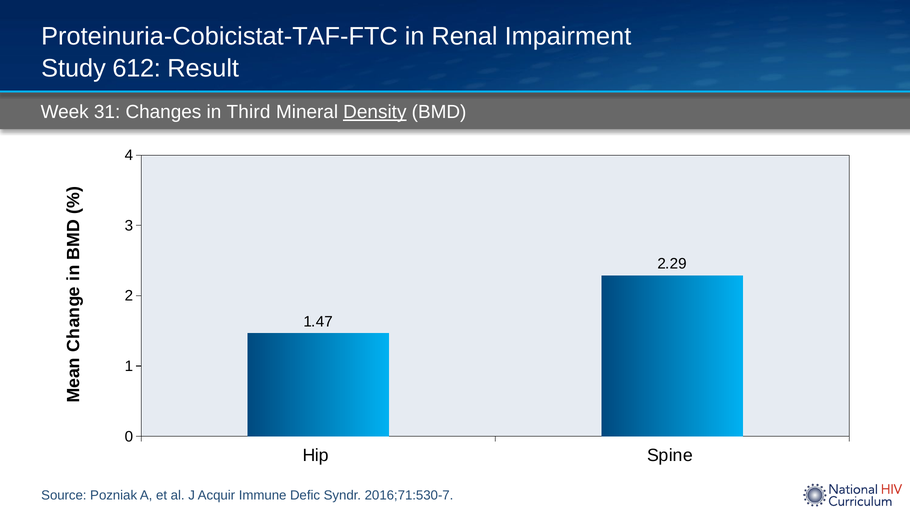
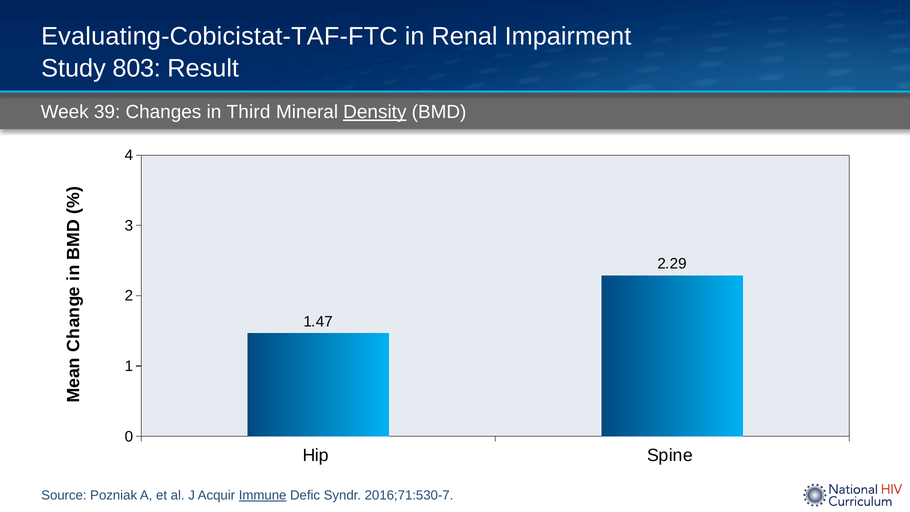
Proteinuria-Cobicistat-TAF-FTC: Proteinuria-Cobicistat-TAF-FTC -> Evaluating-Cobicistat-TAF-FTC (219, 36)
612: 612 -> 803 (137, 68)
31: 31 -> 39 (107, 112)
Immune underline: none -> present (263, 495)
